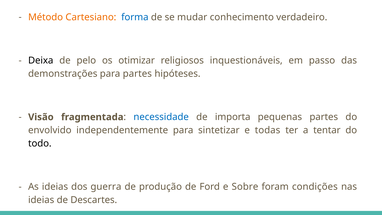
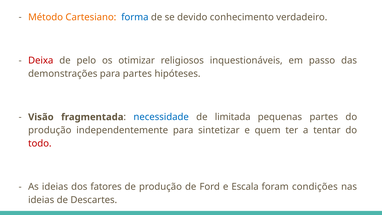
mudar: mudar -> devido (192, 17)
Deixa colour: black -> red (41, 61)
importa: importa -> limitada (233, 117)
envolvido: envolvido -> produção (50, 130)
todas: todas -> quem (268, 130)
todo colour: black -> red (40, 143)
guerra: guerra -> fatores (106, 187)
Sobre: Sobre -> Escala (245, 187)
